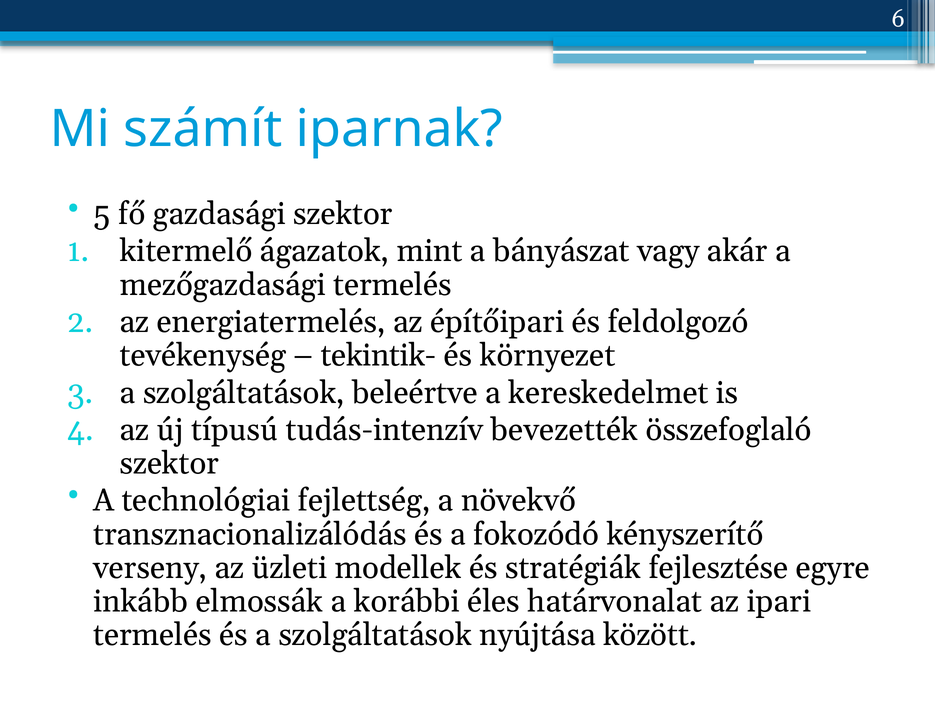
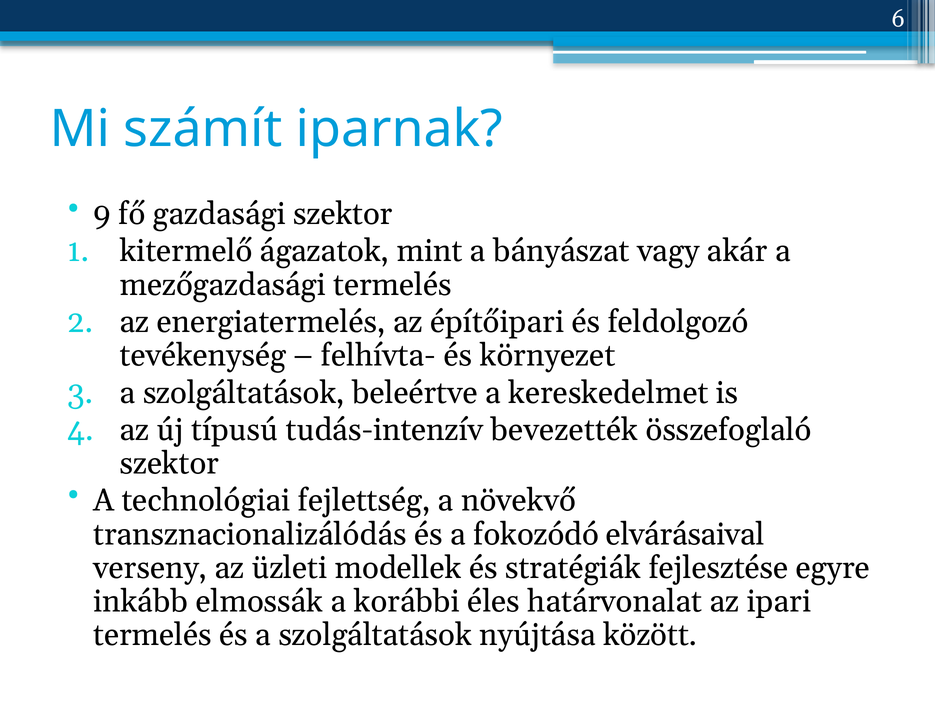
5: 5 -> 9 (102, 214)
tekintik-: tekintik- -> felhívta- (379, 356)
kényszerítő: kényszerítő -> elvárásaival (685, 534)
